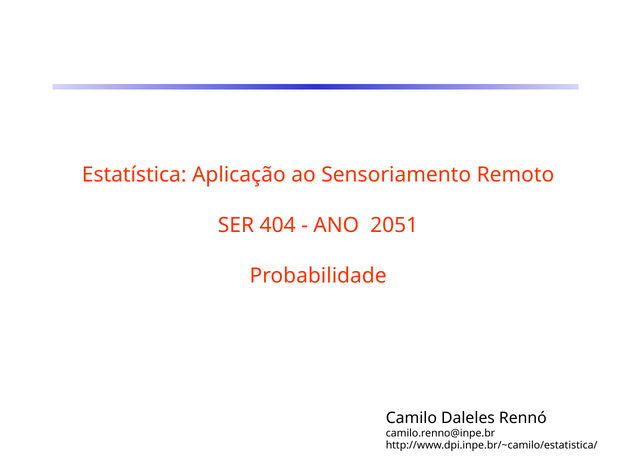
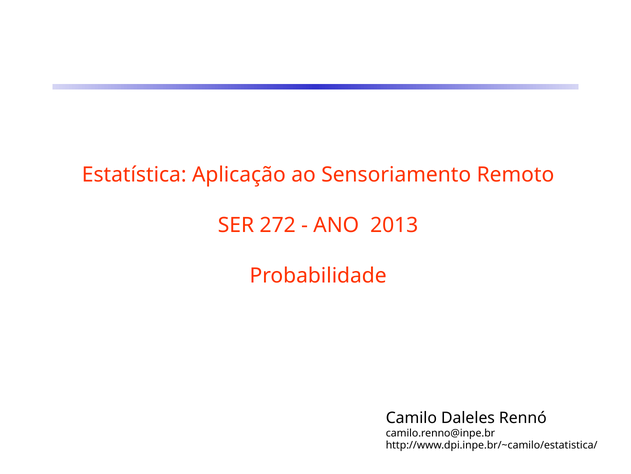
404: 404 -> 272 (278, 225)
2051: 2051 -> 2013 (394, 225)
